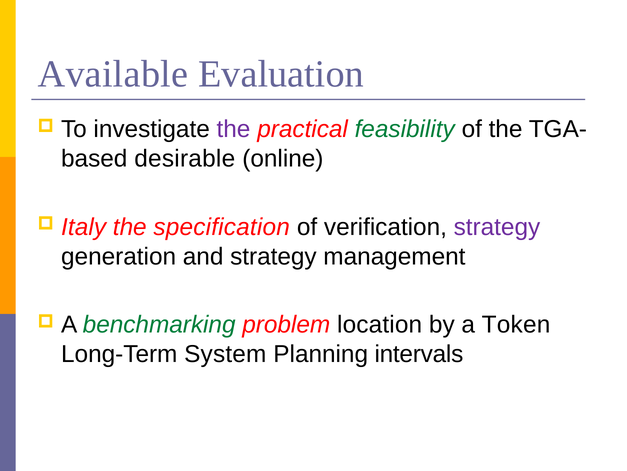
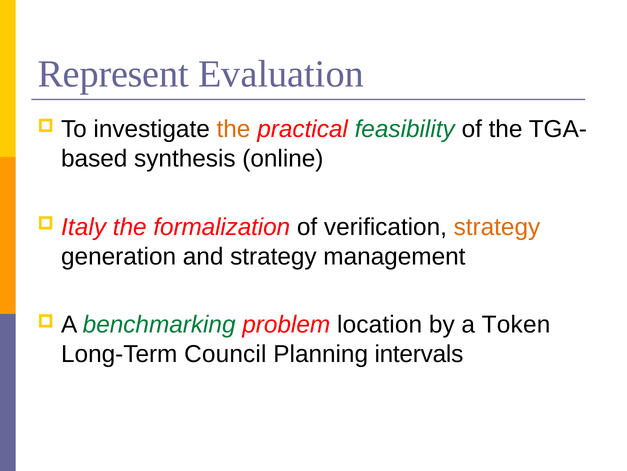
Available: Available -> Represent (113, 74)
the colour: purple -> orange (233, 129)
desirable: desirable -> synthesis (185, 158)
specification: specification -> formalization (222, 227)
strategy colour: purple -> orange (497, 227)
System: System -> Council (225, 354)
